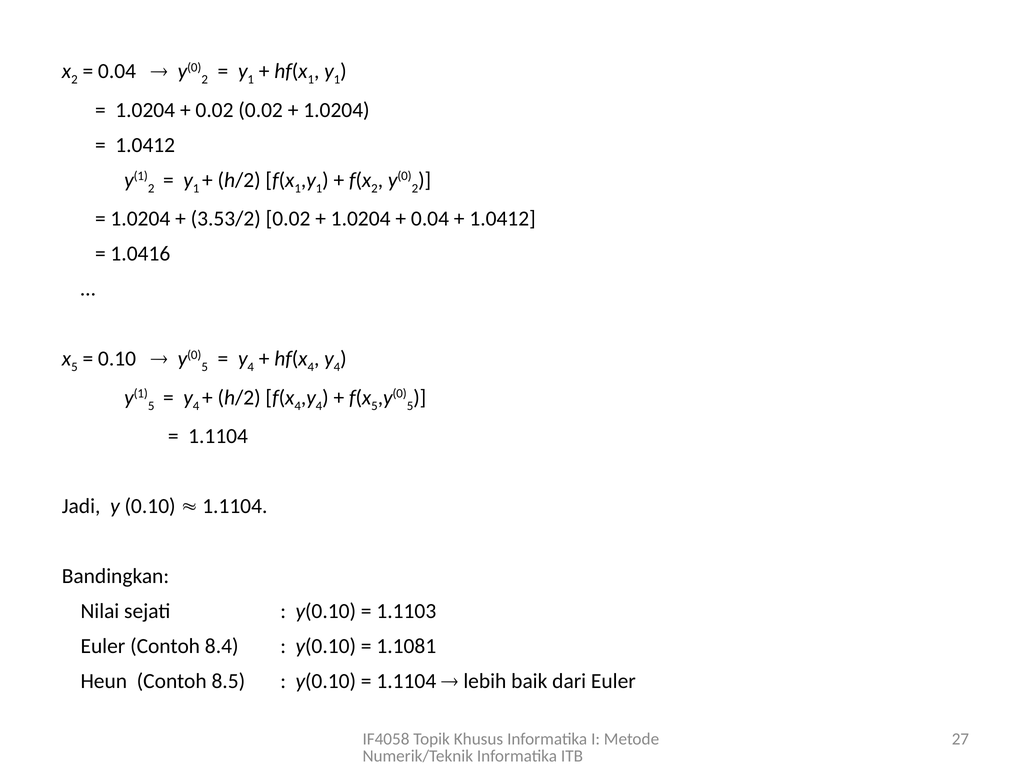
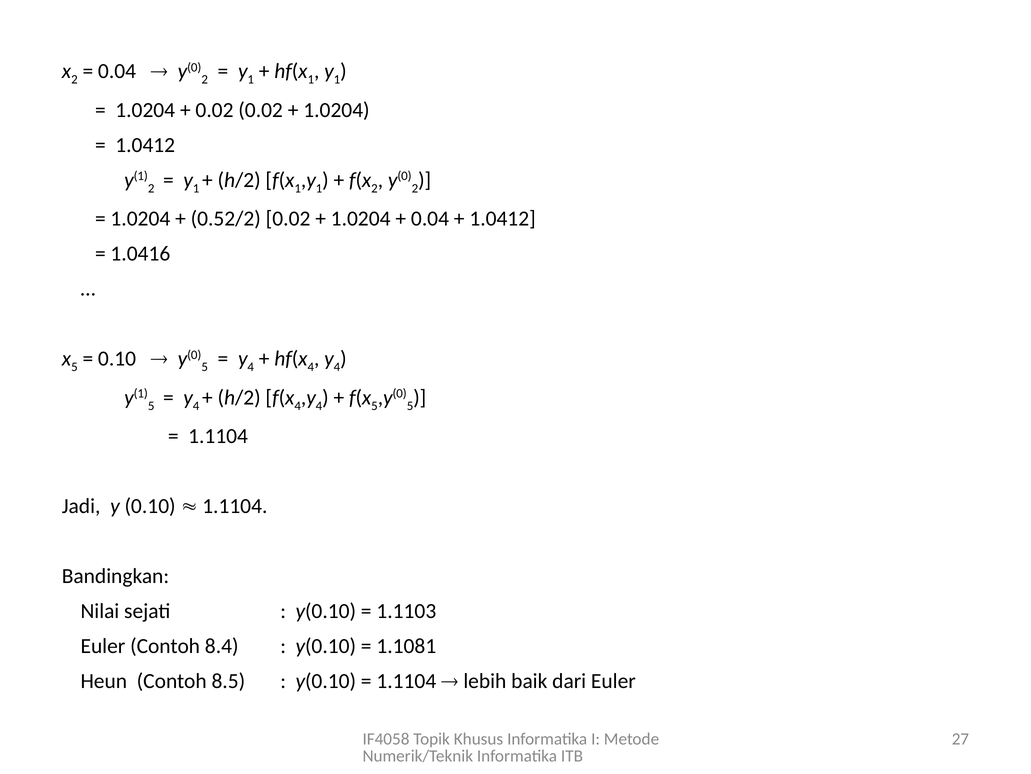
3.53/2: 3.53/2 -> 0.52/2 (226, 219)
